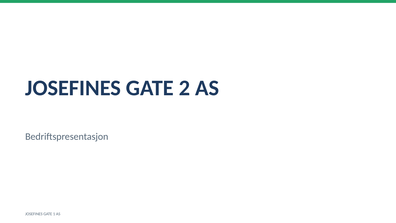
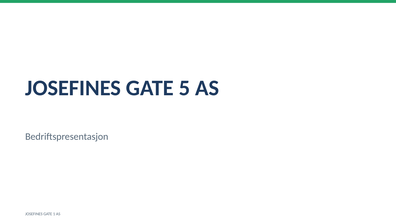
2: 2 -> 5 (184, 88)
